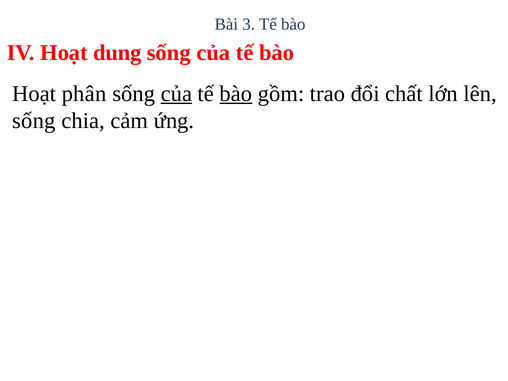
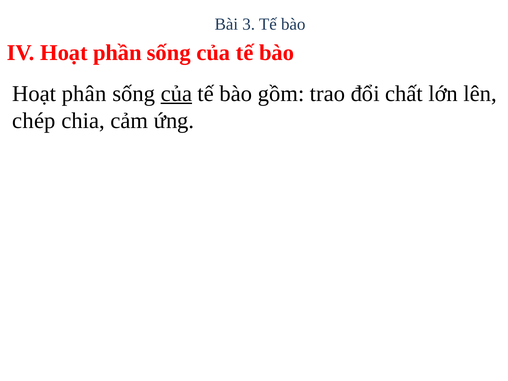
dung: dung -> phần (117, 53)
bào underline: present -> none (236, 94)
sống: sống -> chép (34, 121)
